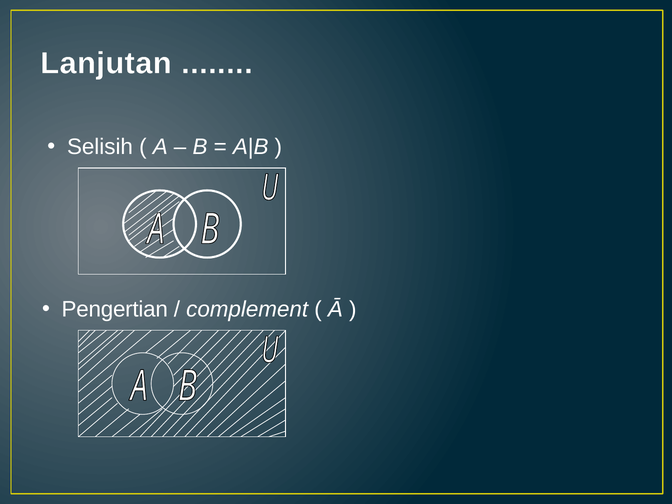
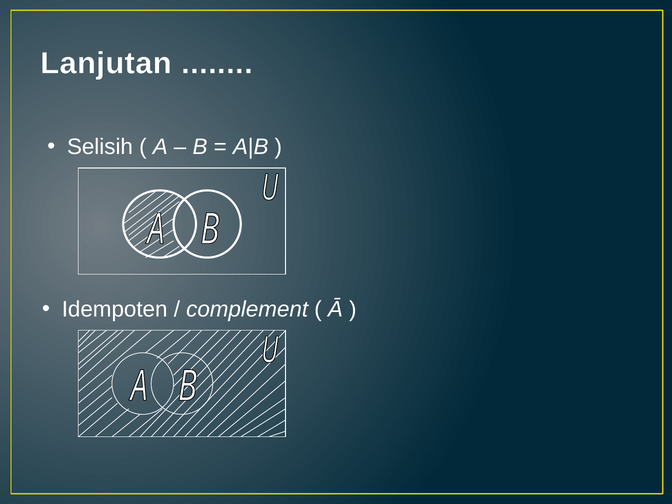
Pengertian: Pengertian -> Idempoten (115, 310)
